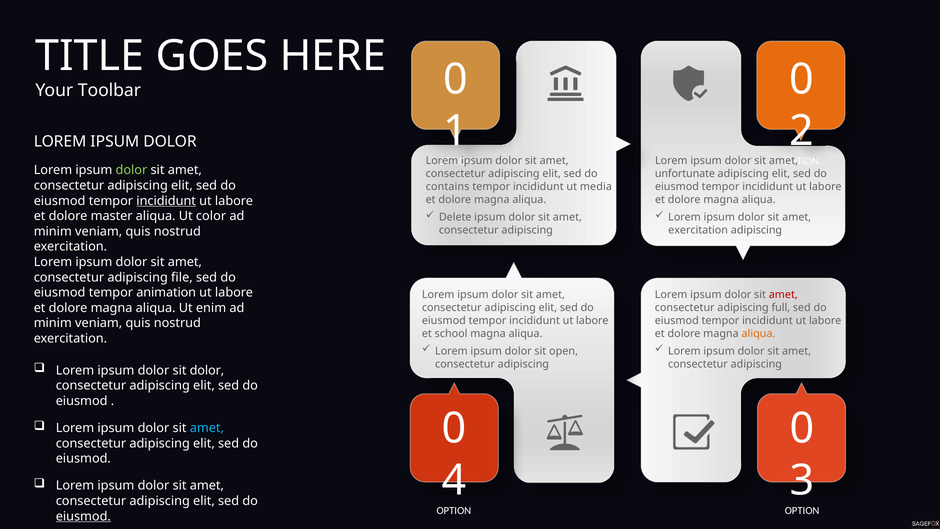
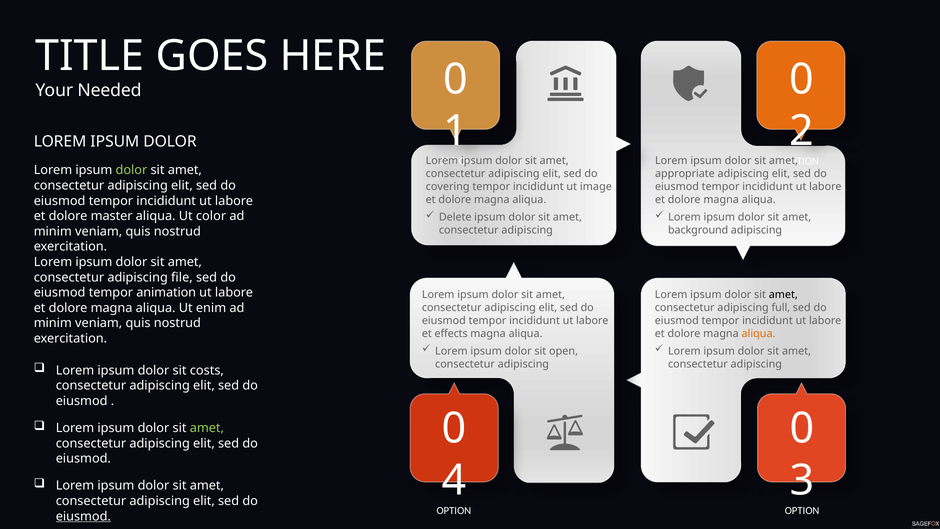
Toolbar: Toolbar -> Needed (109, 90)
unfortunate: unfortunate -> appropriate (685, 174)
contains: contains -> covering (448, 187)
media: media -> image (596, 187)
incididunt underline: present -> none (166, 201)
exercitation: exercitation -> background (698, 230)
amet colour: red -> black (783, 294)
school: school -> effects (451, 333)
sit dolor: dolor -> costs (207, 370)
amet colour: light blue -> light green (207, 428)
